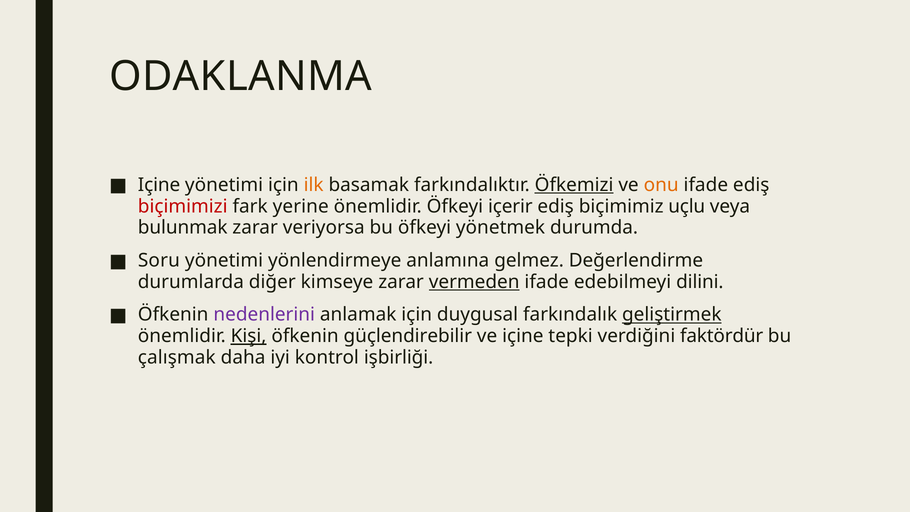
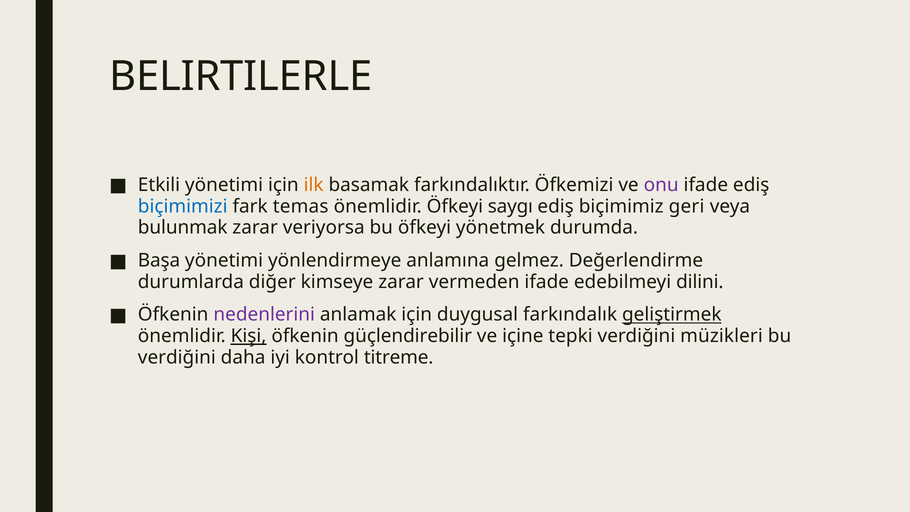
ODAKLANMA: ODAKLANMA -> BELIRTILERLE (241, 76)
Içine: Içine -> Etkili (159, 185)
Öfkemizi underline: present -> none (574, 185)
onu colour: orange -> purple (661, 185)
biçimimizi colour: red -> blue (183, 206)
yerine: yerine -> temas (301, 206)
içerir: içerir -> saygı (510, 206)
uçlu: uçlu -> geri (687, 206)
Soru: Soru -> Başa (159, 260)
vermeden underline: present -> none (474, 282)
faktördür: faktördür -> müzikleri (722, 336)
çalışmak: çalışmak -> verdiğini (177, 357)
işbirliği: işbirliği -> titreme (399, 357)
